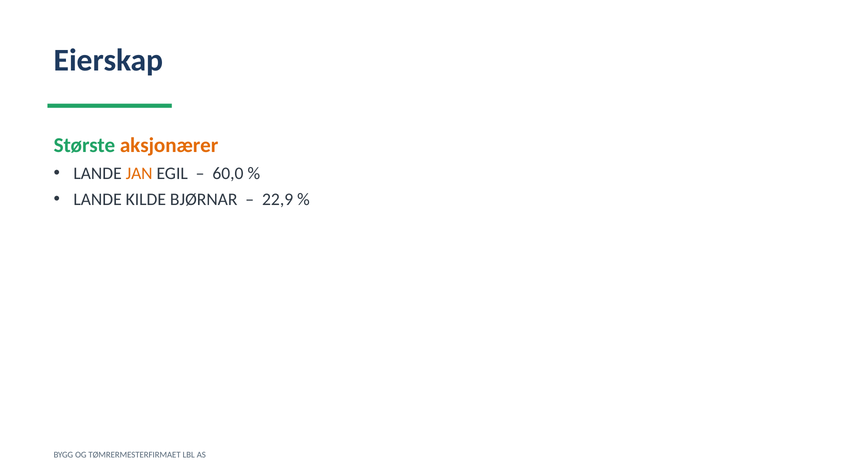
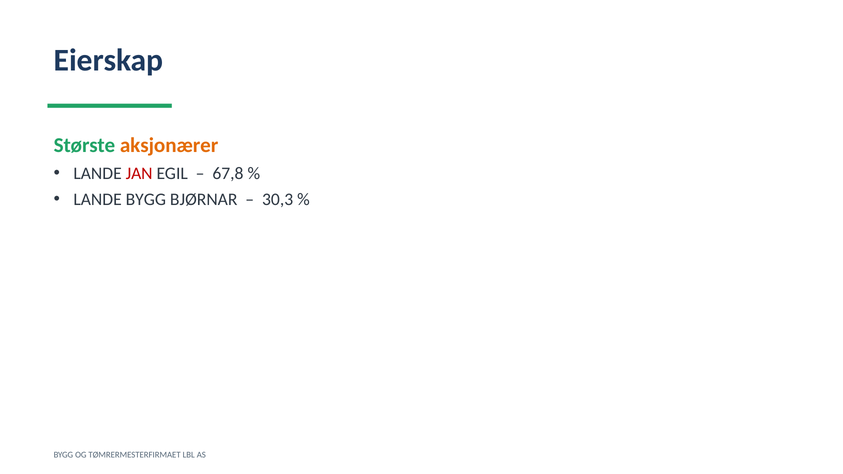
JAN colour: orange -> red (139, 173)
60,0: 60,0 -> 67,8 (228, 173)
LANDE KILDE: KILDE -> BYGG (146, 200)
22,9: 22,9 -> 30,3 (278, 200)
